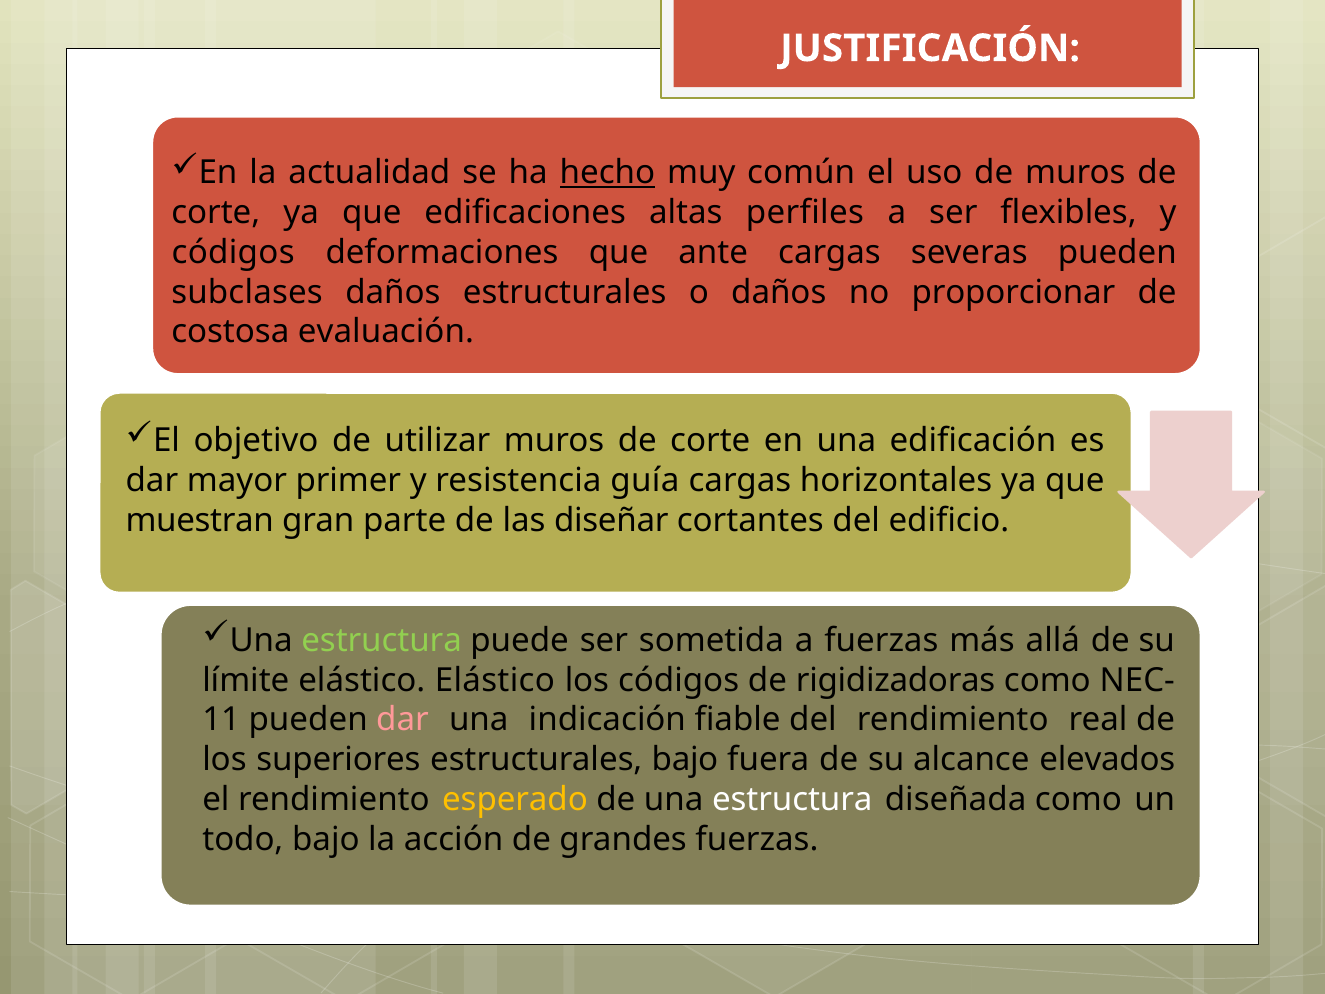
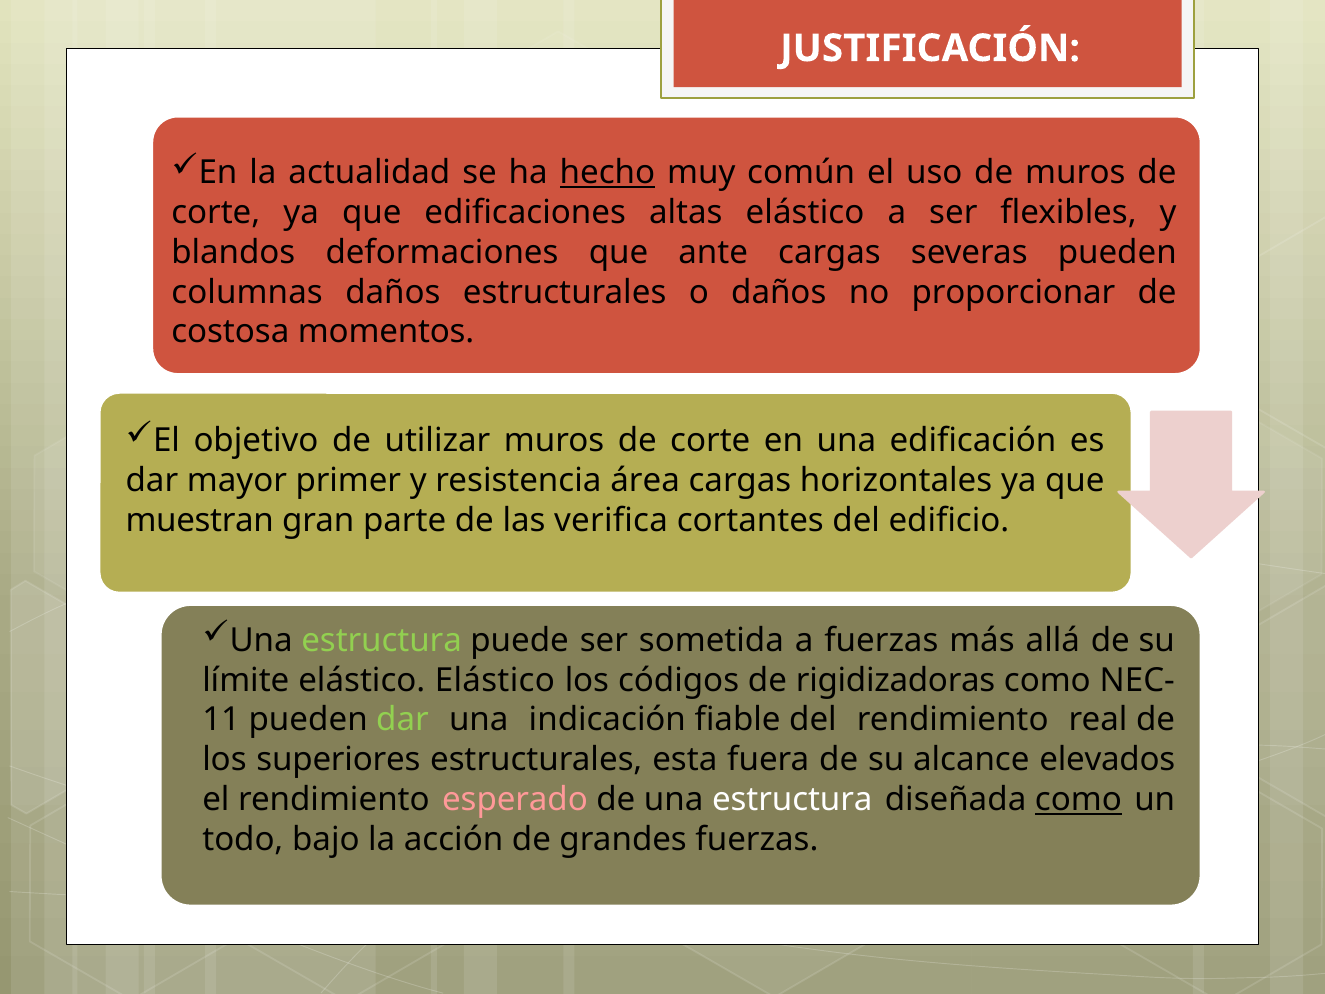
altas perfiles: perfiles -> elástico (805, 213)
códigos: códigos -> blandos (233, 252)
subclases: subclases -> columnas (247, 292)
evaluación: evaluación -> momentos (386, 332)
guía: guía -> área (645, 480)
diseñar: diseñar -> verifica (611, 520)
dar colour: pink -> light green (403, 720)
estructurales bajo: bajo -> esta (685, 760)
esperado colour: yellow -> pink (515, 799)
como underline: none -> present (1078, 799)
